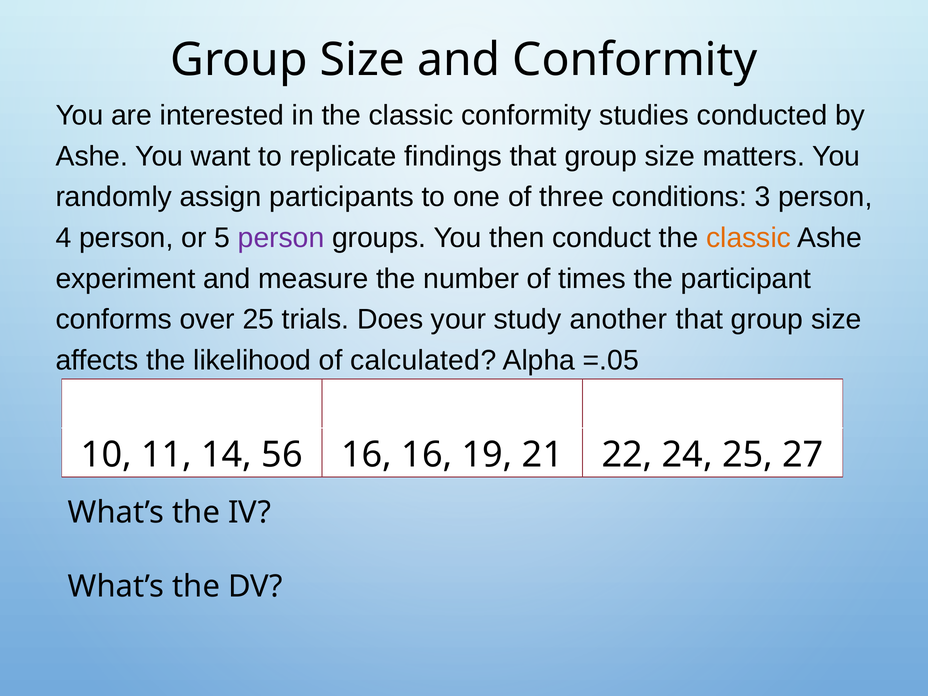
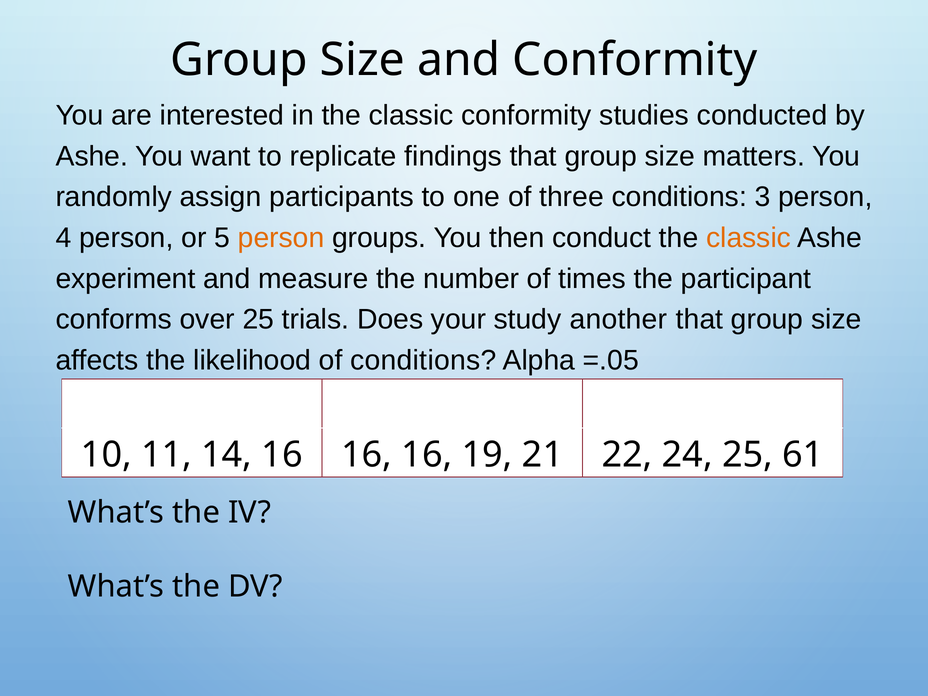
person colour: purple -> orange (281, 238)
of calculated: calculated -> conditions (423, 360)
14 56: 56 -> 16 (282, 455)
27: 27 -> 61 (803, 455)
